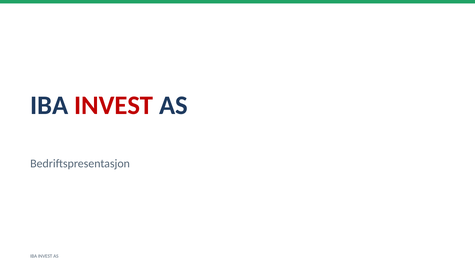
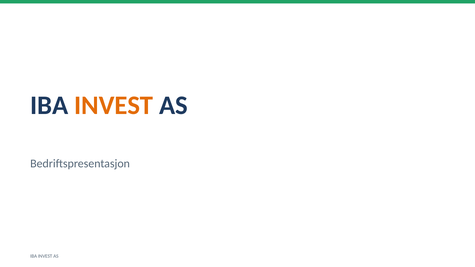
INVEST colour: red -> orange (114, 105)
